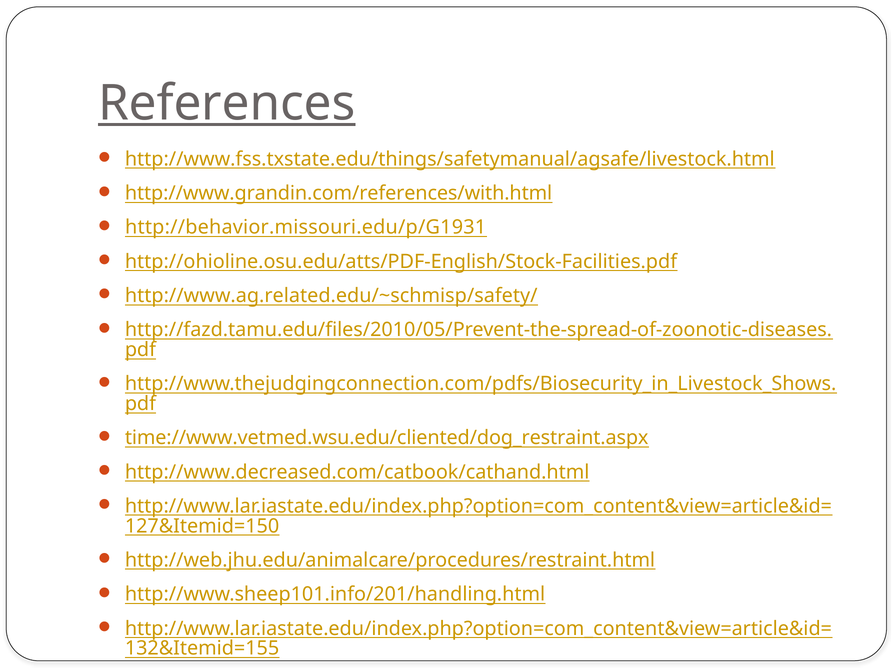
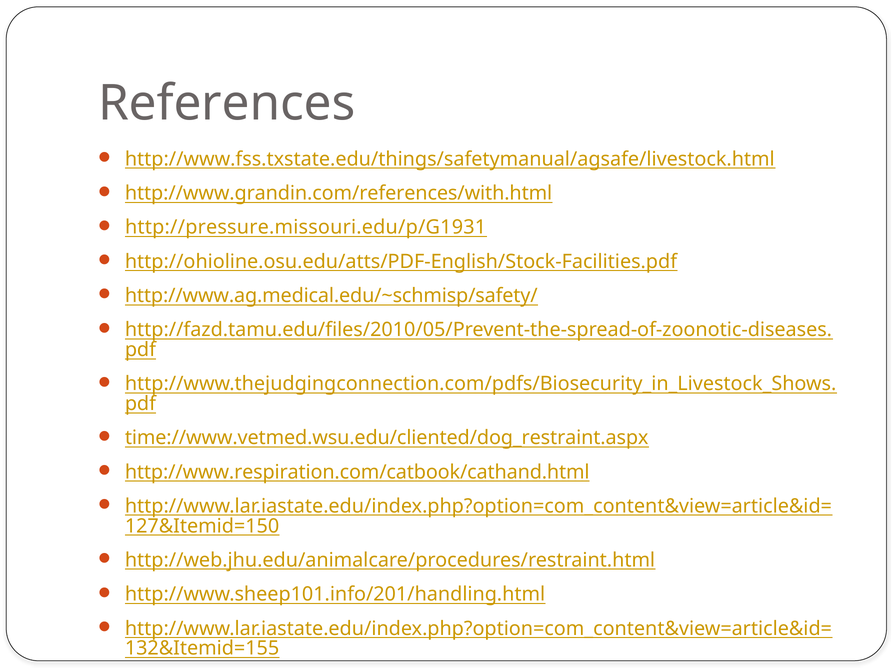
References underline: present -> none (227, 103)
http://behavior.missouri.edu/p/G1931: http://behavior.missouri.edu/p/G1931 -> http://pressure.missouri.edu/p/G1931 (306, 227)
http://www.ag.related.edu/~schmisp/safety/: http://www.ag.related.edu/~schmisp/safety/ -> http://www.ag.medical.edu/~schmisp/safety/ (331, 296)
http://www.decreased.com/catbook/cathand.html: http://www.decreased.com/catbook/cathand.html -> http://www.respiration.com/catbook/cathand.html (357, 472)
